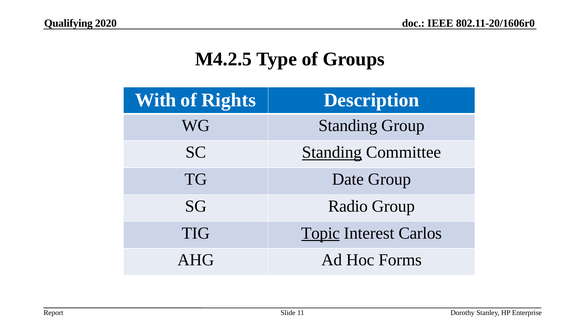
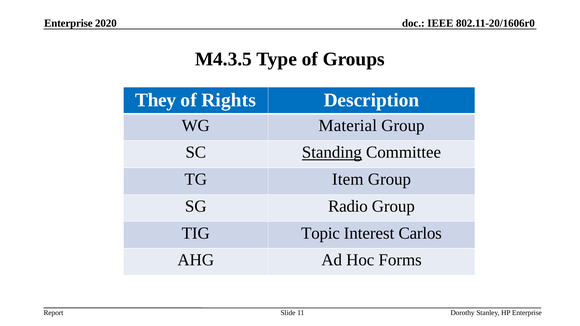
Qualifying: Qualifying -> Enterprise (68, 23)
M4.2.5: M4.2.5 -> M4.3.5 (224, 59)
With: With -> They (156, 100)
WG Standing: Standing -> Material (348, 126)
Date: Date -> Item (348, 179)
Topic underline: present -> none (321, 233)
